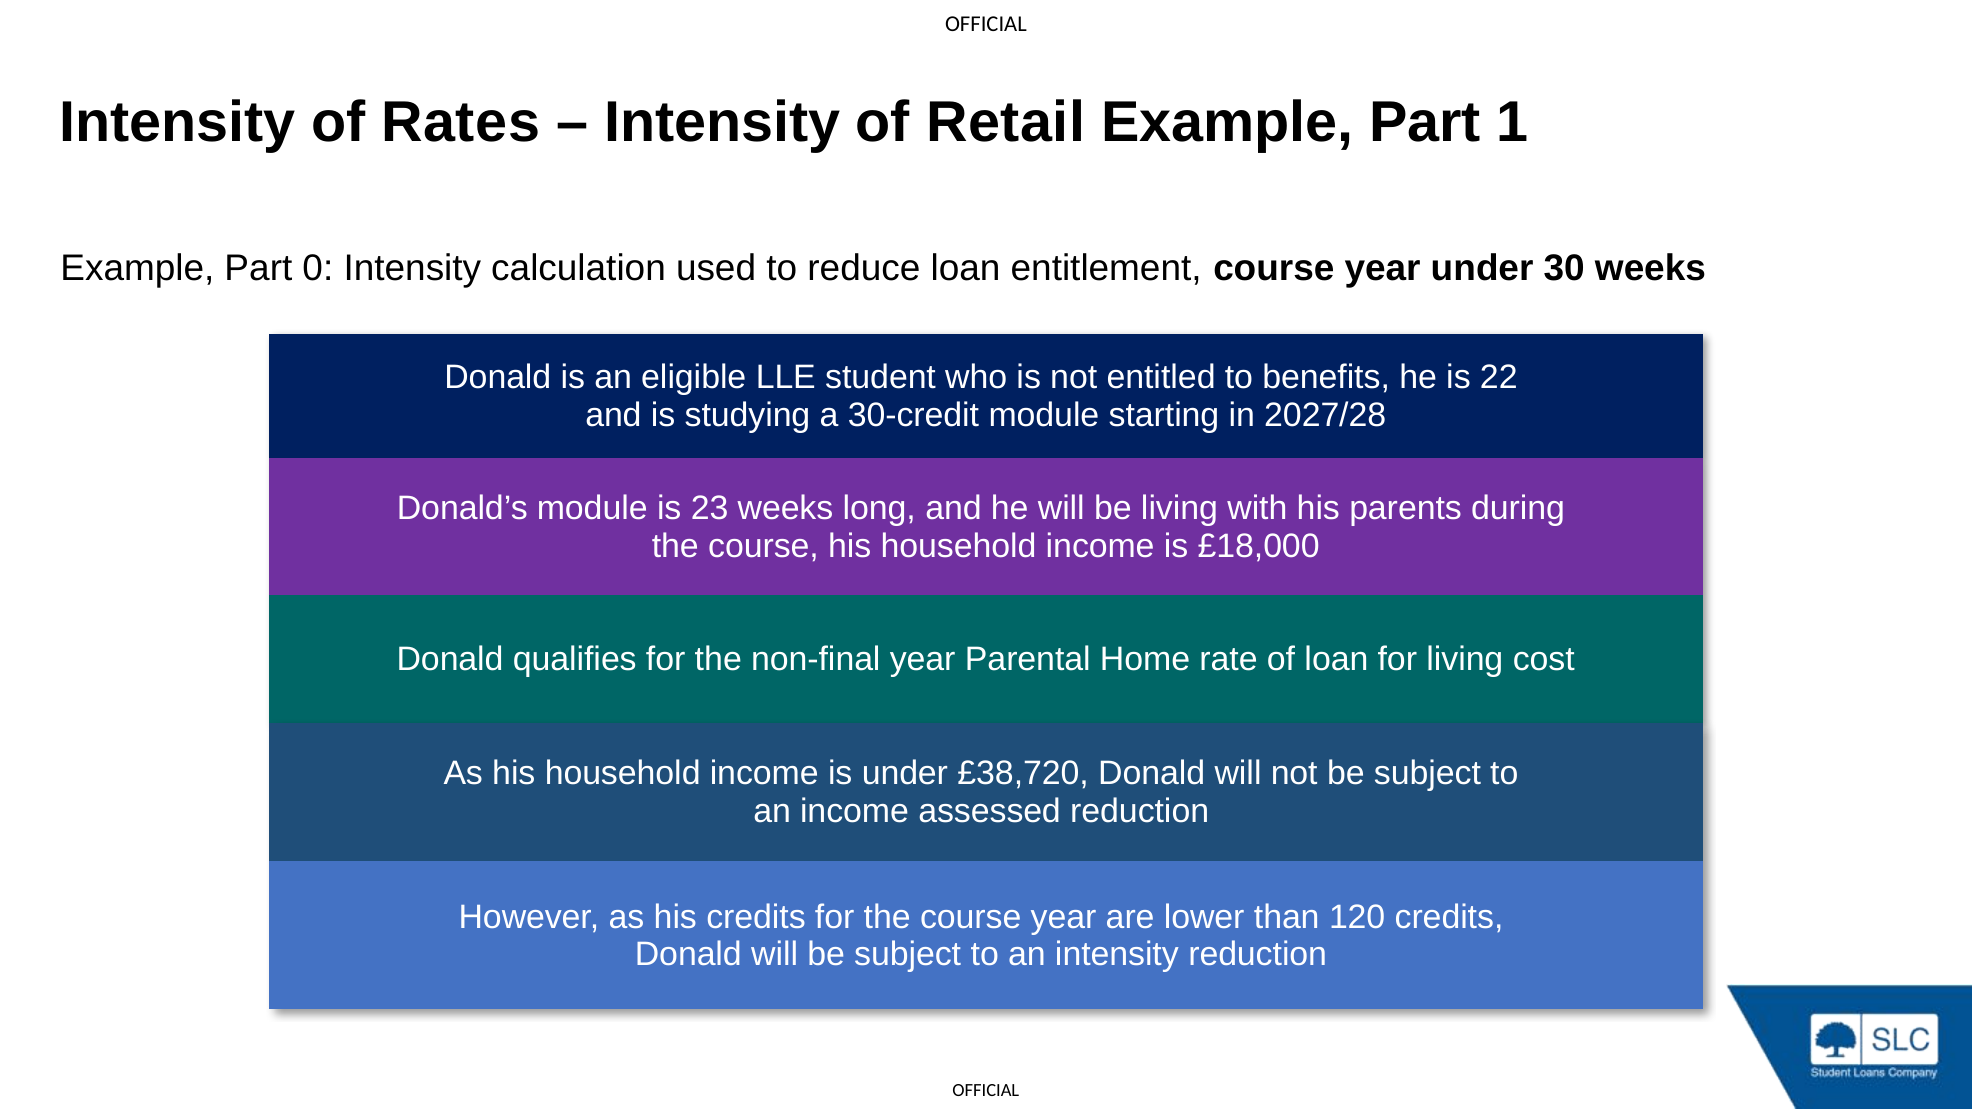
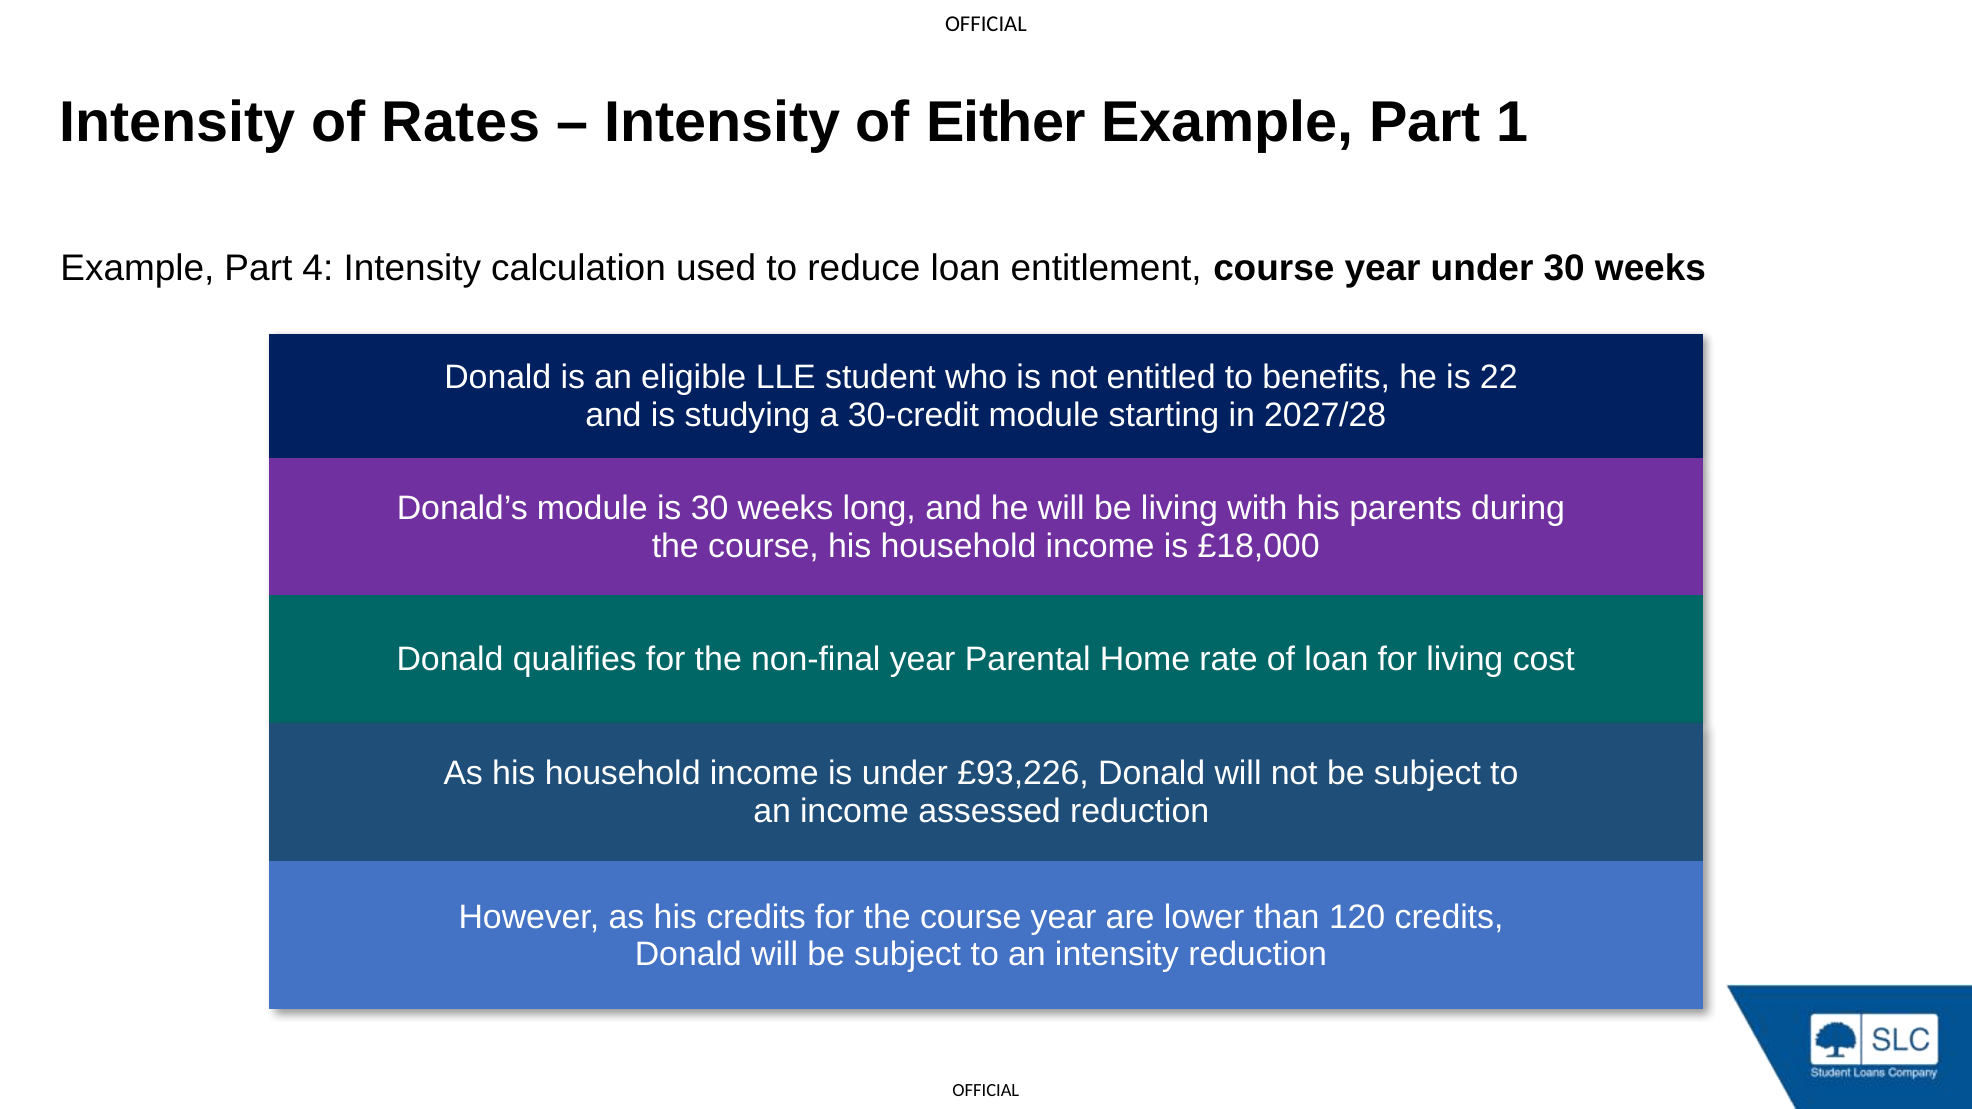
Retail: Retail -> Either (1006, 123)
0: 0 -> 4 (318, 268)
is 23: 23 -> 30 (710, 509)
£38,720: £38,720 -> £93,226 (1023, 774)
